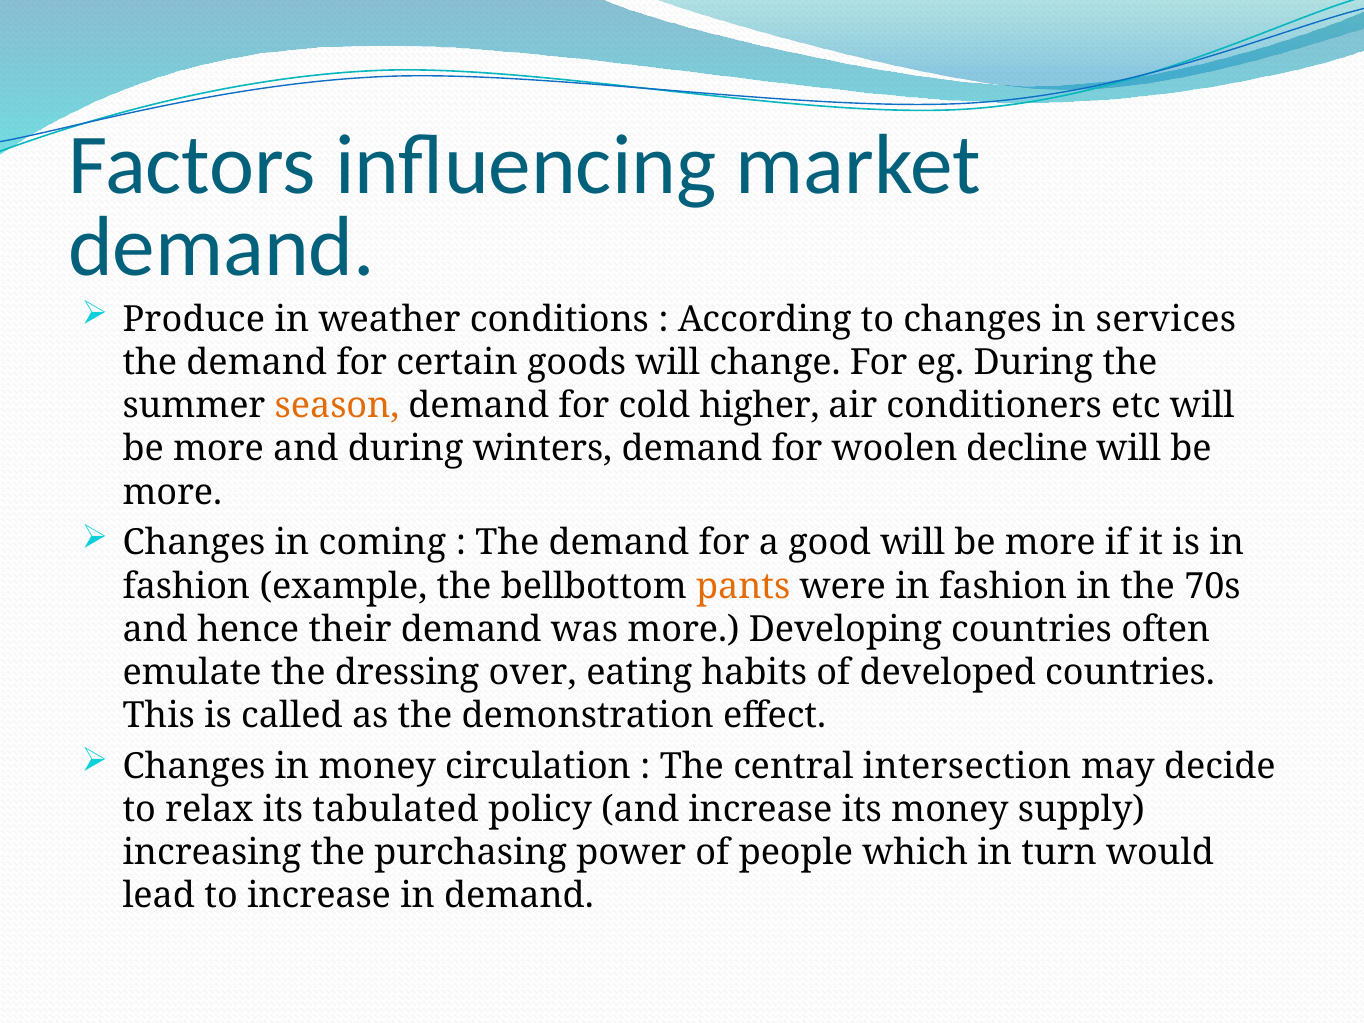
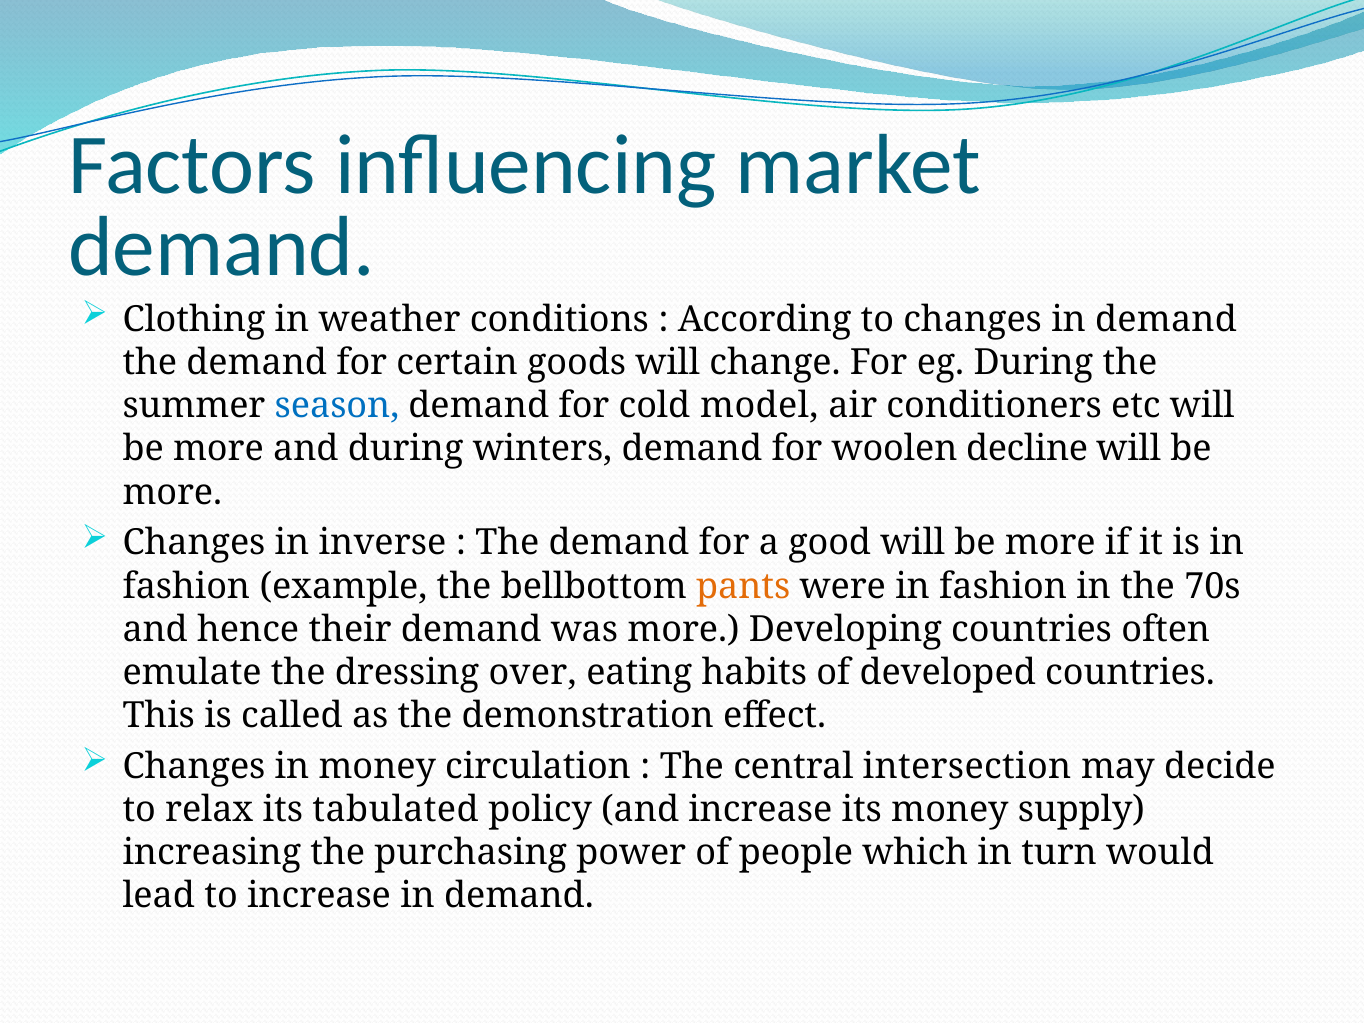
Produce: Produce -> Clothing (194, 320)
changes in services: services -> demand (1166, 320)
season colour: orange -> blue (337, 406)
higher: higher -> model (759, 406)
coming: coming -> inverse (383, 543)
